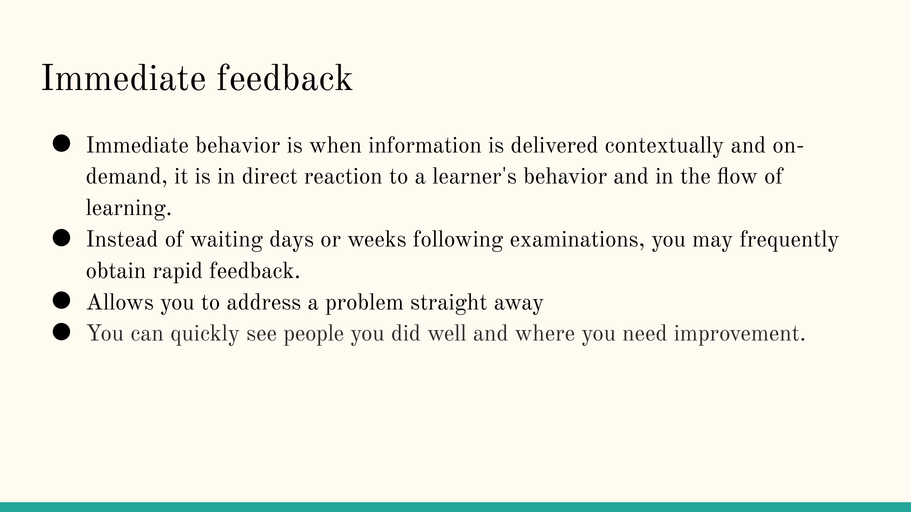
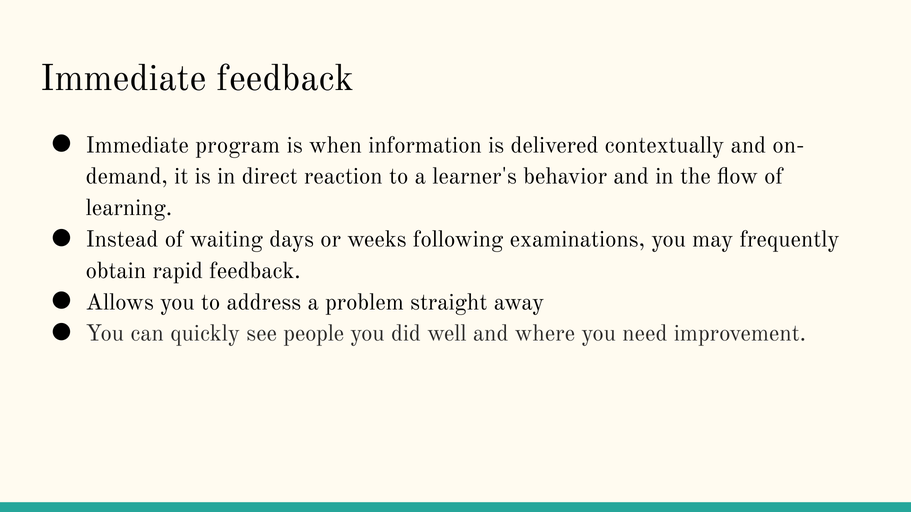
Immediate behavior: behavior -> program (238, 145)
